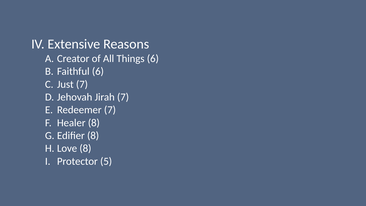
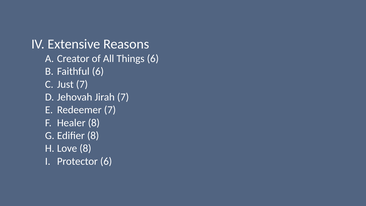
Protector 5: 5 -> 6 (106, 161)
